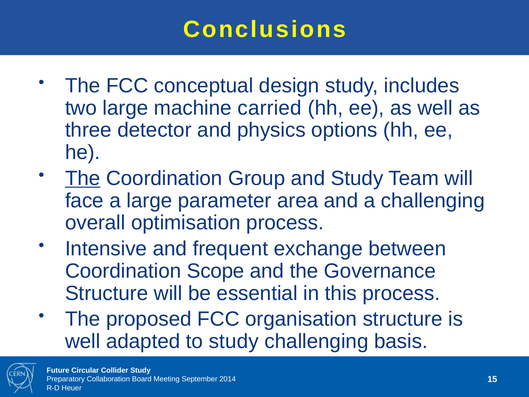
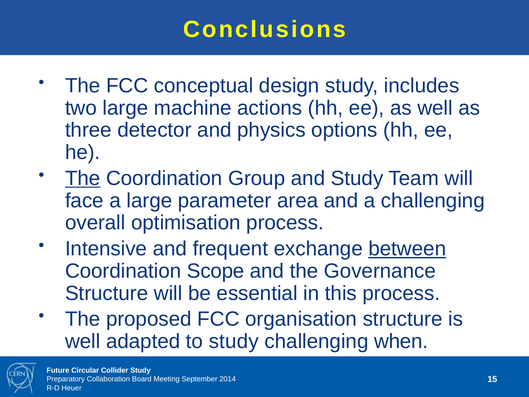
carried: carried -> actions (270, 108)
between underline: none -> present (407, 249)
basis: basis -> when (401, 341)
